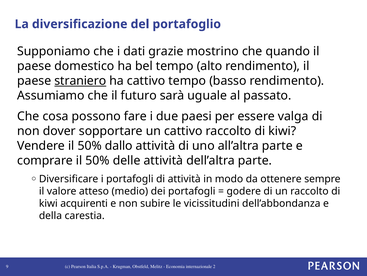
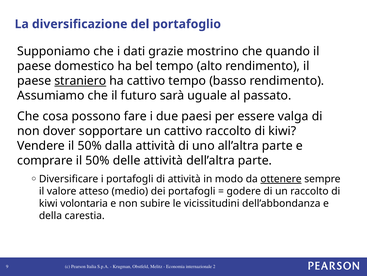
dallo: dallo -> dalla (119, 145)
ottenere underline: none -> present (281, 179)
acquirenti: acquirenti -> volontaria (84, 203)
